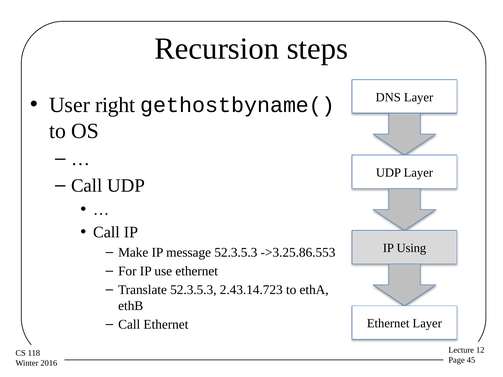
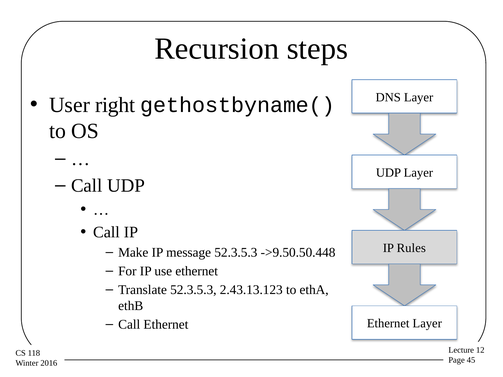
Using: Using -> Rules (411, 248)
->3.25.86.553: ->3.25.86.553 -> ->9.50.50.448 (298, 253)
2.43.14.723: 2.43.14.723 -> 2.43.13.123 (251, 290)
